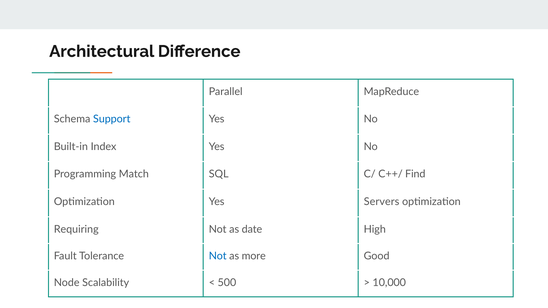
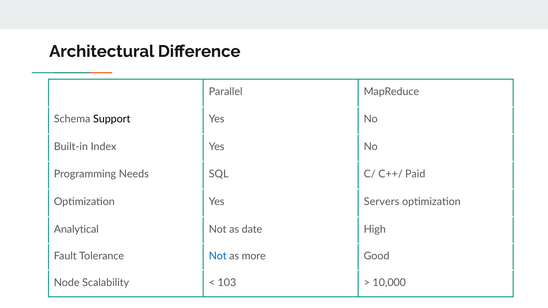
Support colour: blue -> black (112, 119)
Match: Match -> Needs (134, 174)
Find: Find -> Paid (415, 174)
Requiring: Requiring -> Analytical (76, 229)
500: 500 -> 103 (227, 283)
